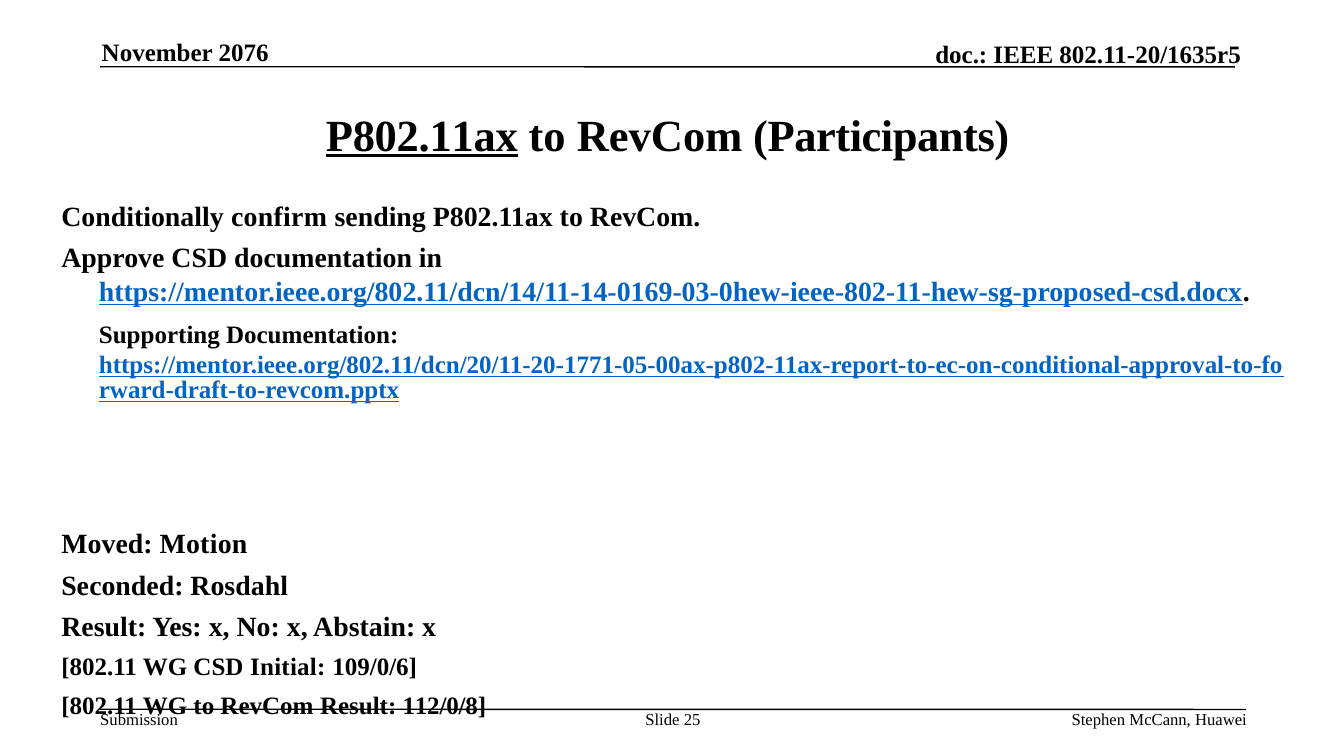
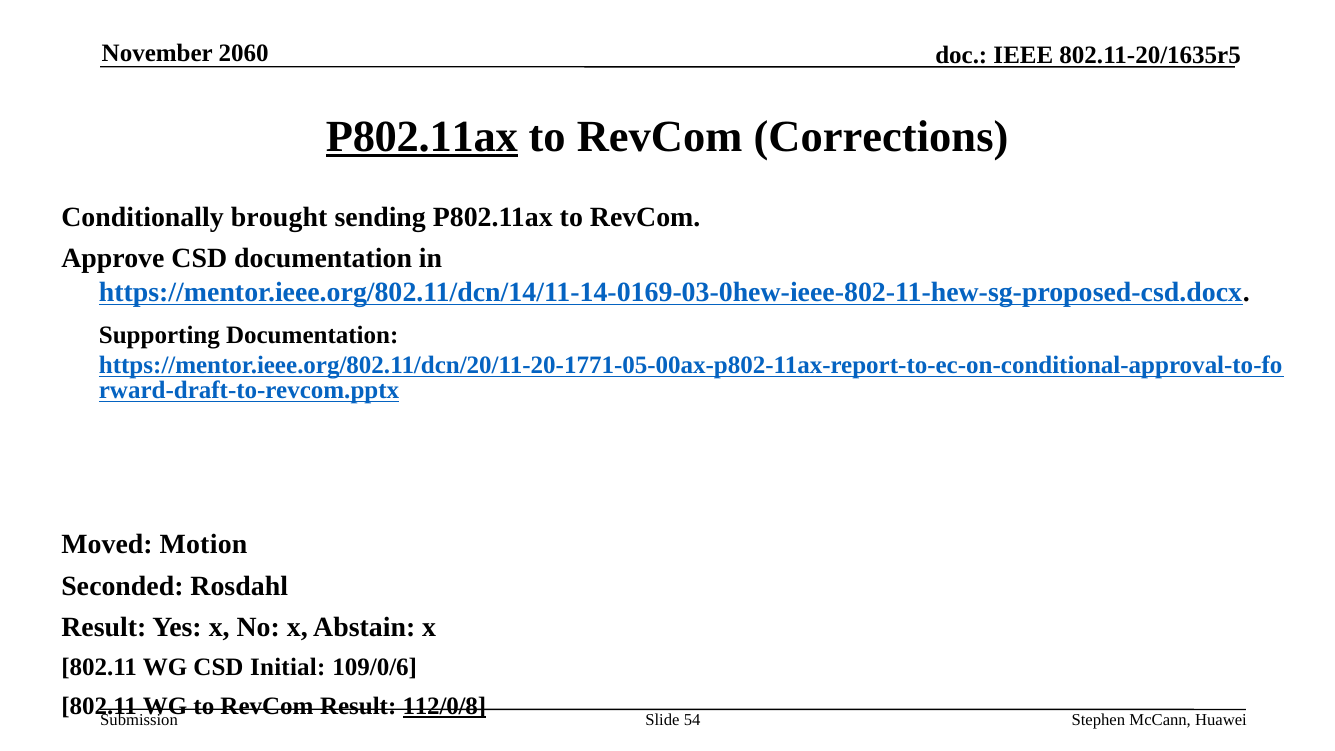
2076: 2076 -> 2060 (244, 53)
Participants: Participants -> Corrections (881, 136)
confirm: confirm -> brought (279, 217)
112/0/8 underline: none -> present (444, 706)
25: 25 -> 54 (692, 720)
